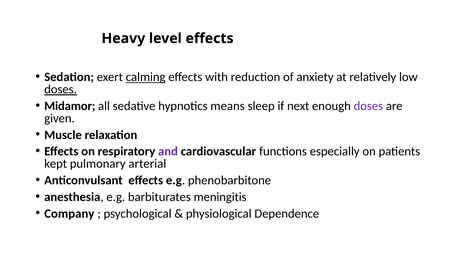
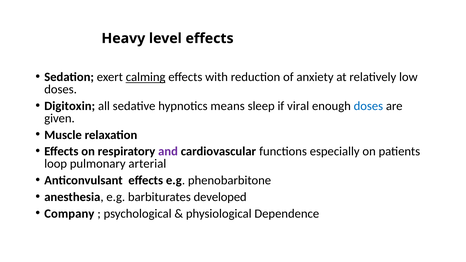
doses underline: present -> none (61, 89)
Midamor: Midamor -> Digitoxin (70, 106)
next: next -> viral (298, 106)
doses colour: purple -> blue (368, 106)
kept: kept -> loop (56, 164)
meningitis: meningitis -> developed (220, 197)
